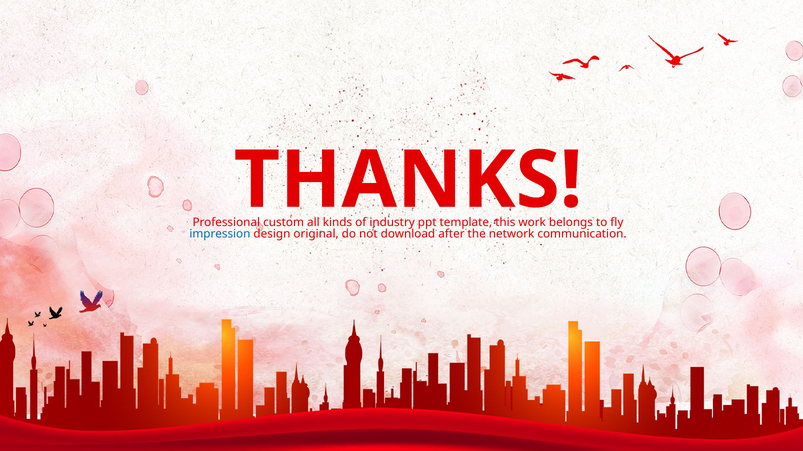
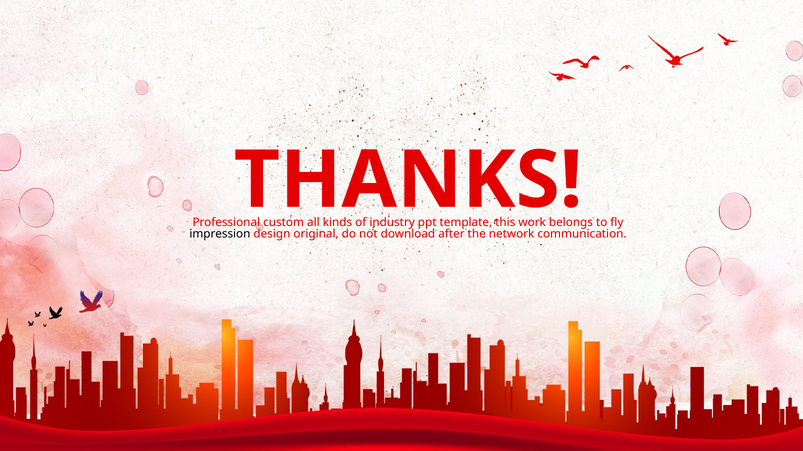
impression colour: blue -> black (220, 234)
